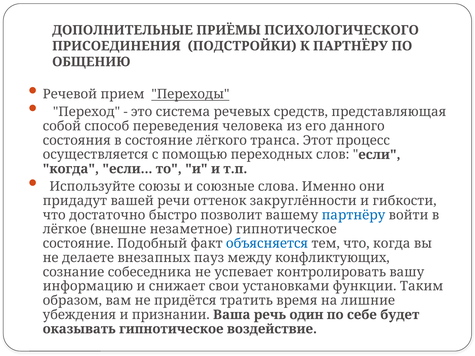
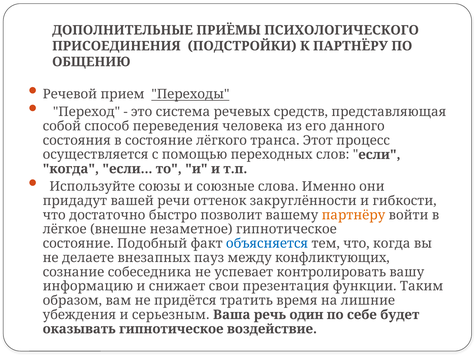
партнёру colour: blue -> orange (353, 215)
установками: установками -> презентация (286, 286)
признании: признании -> серьезным (171, 315)
